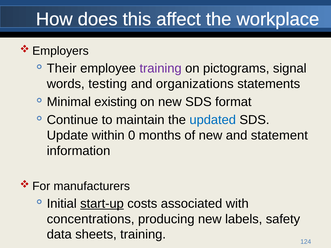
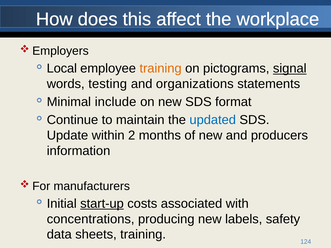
Their: Their -> Local (62, 69)
training colour: purple -> orange (161, 69)
signal underline: none -> present (290, 69)
existing: existing -> include (116, 102)
0: 0 -> 2 (132, 136)
statement: statement -> producers (279, 136)
